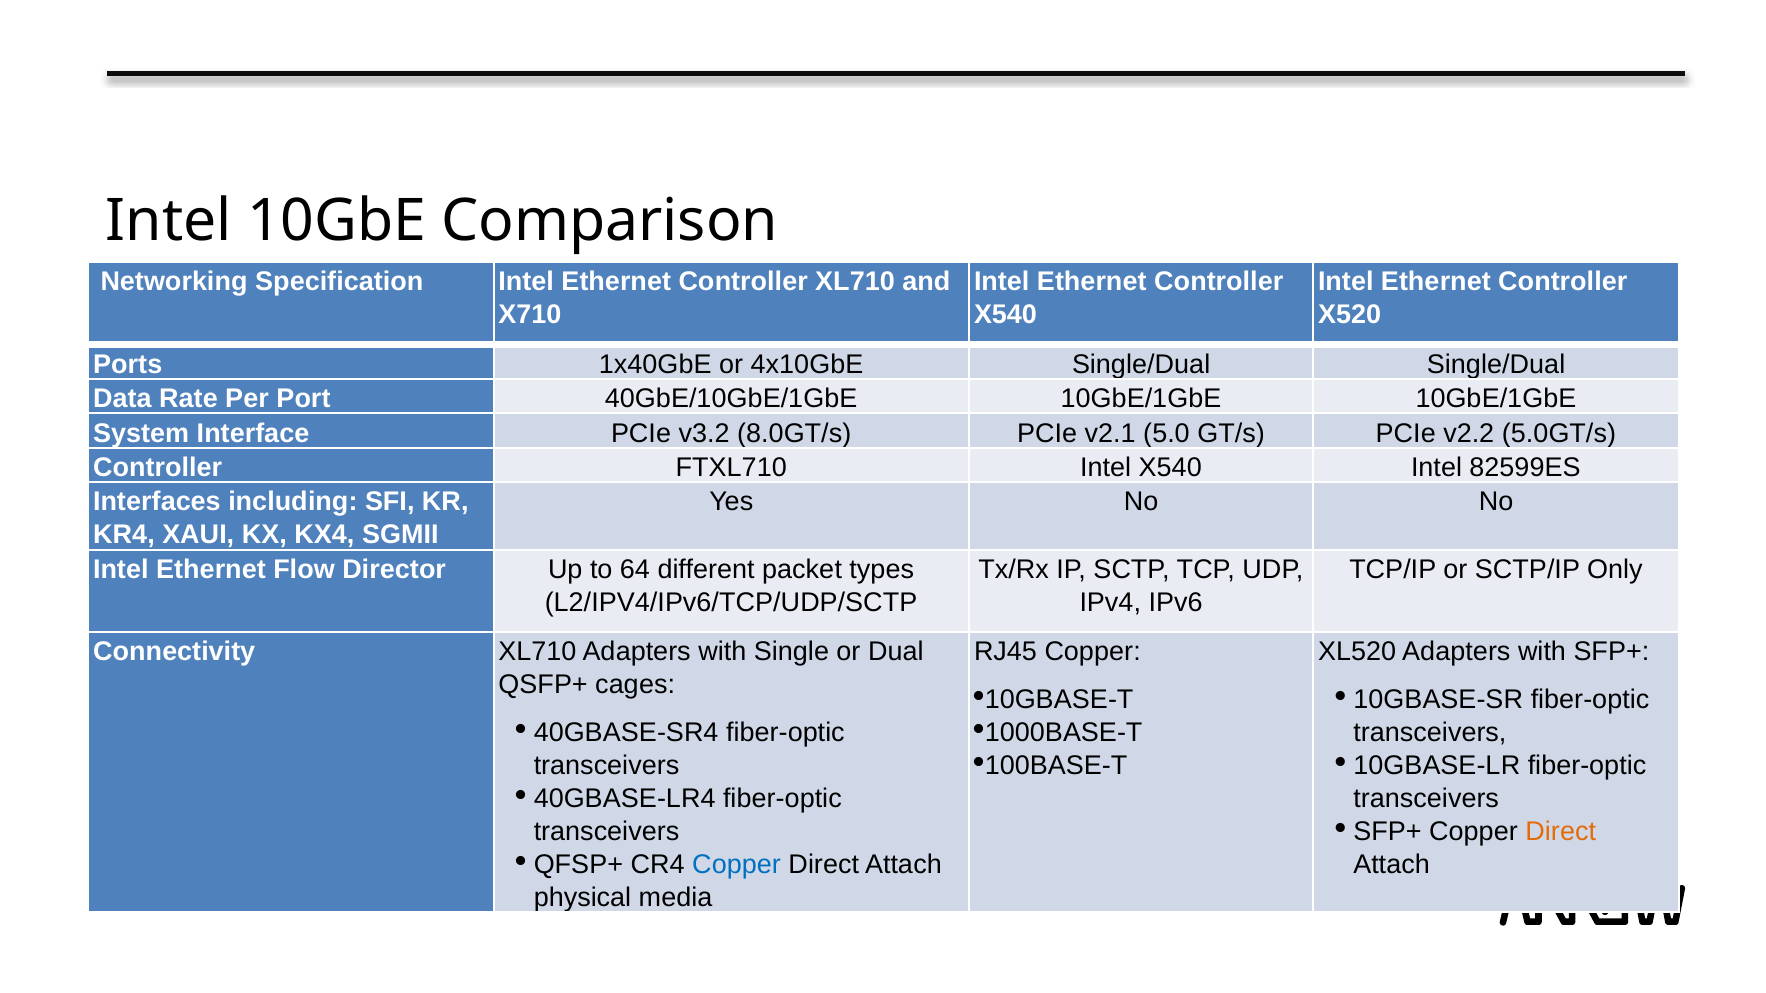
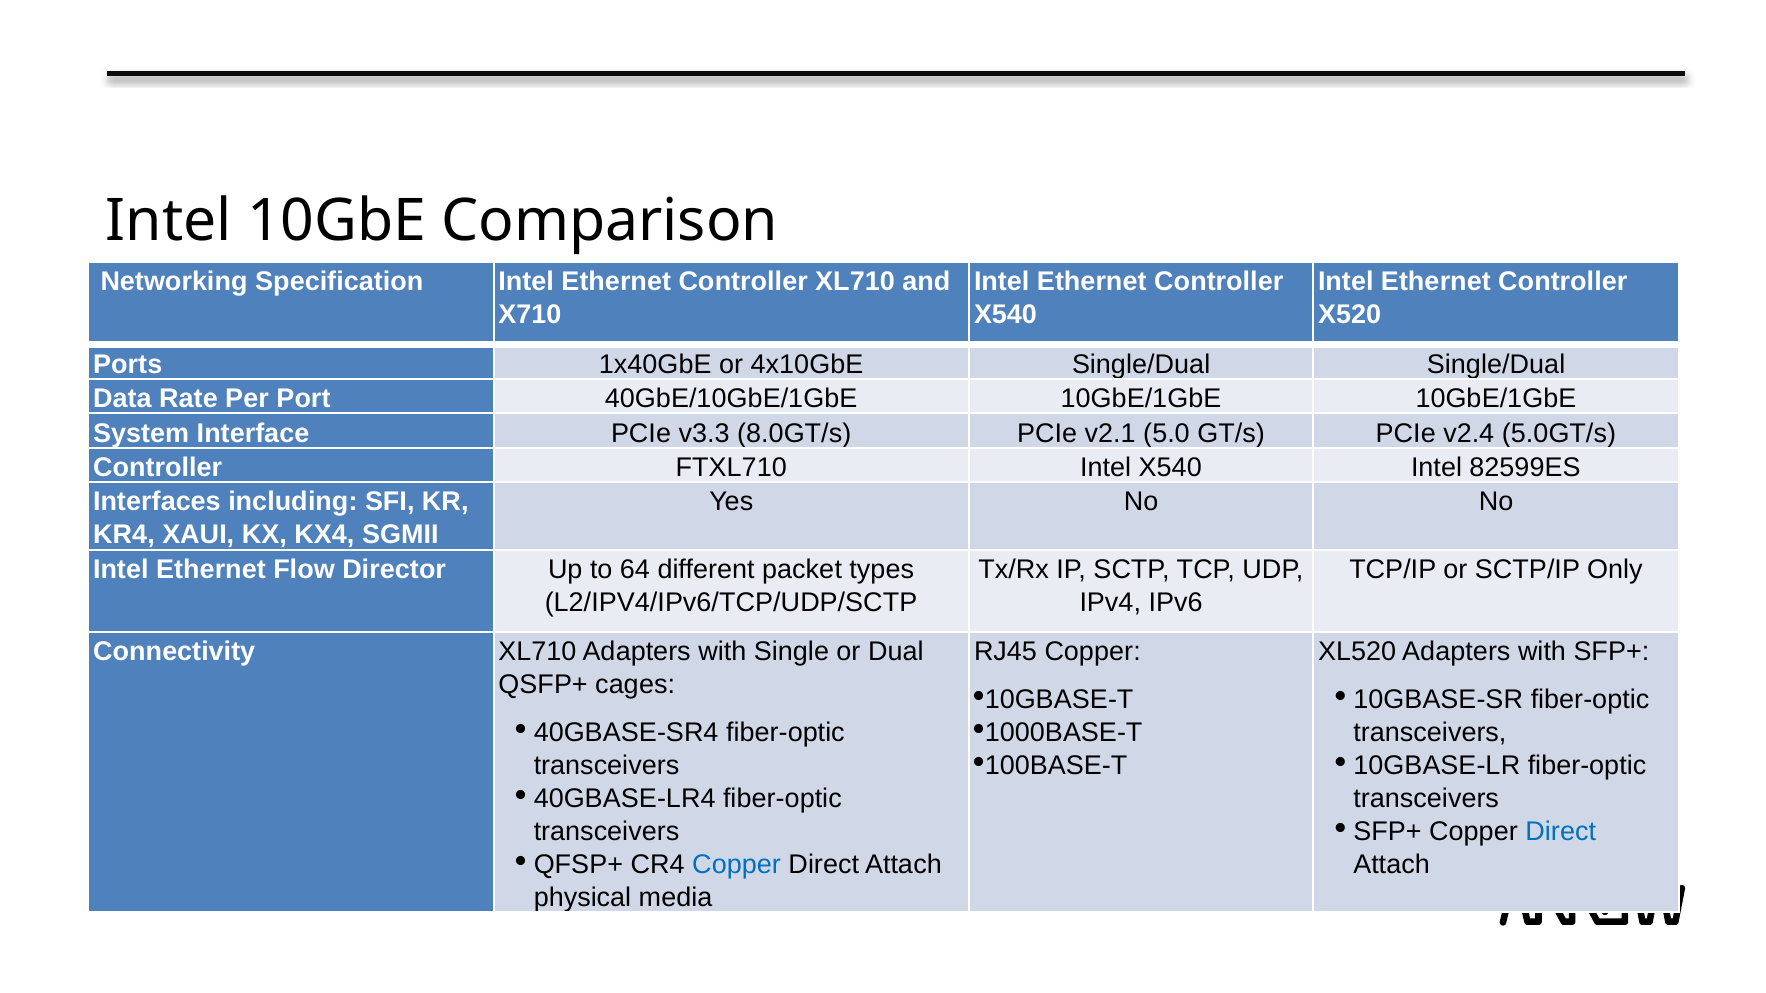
v3.2: v3.2 -> v3.3 (704, 433)
v2.2: v2.2 -> v2.4 (1469, 433)
Direct colour: orange -> blue (1561, 832)
